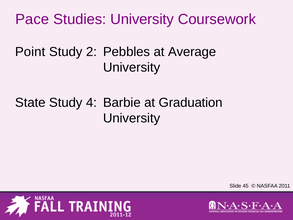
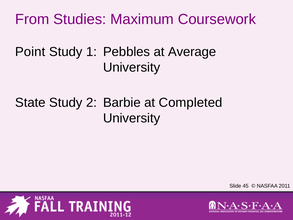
Pace: Pace -> From (32, 19)
Studies University: University -> Maximum (142, 19)
2: 2 -> 1 (91, 52)
4: 4 -> 2 (91, 102)
Graduation: Graduation -> Completed (191, 102)
